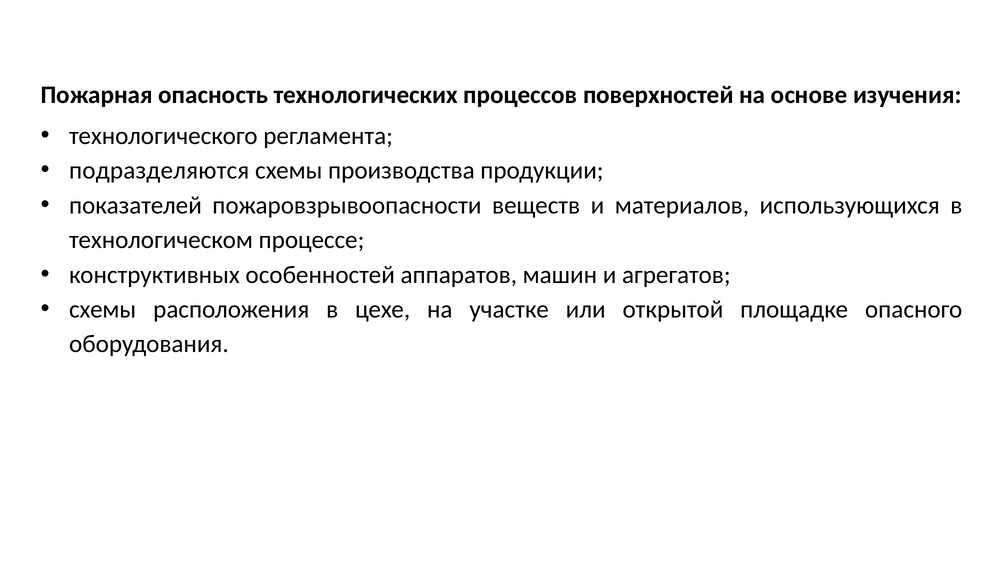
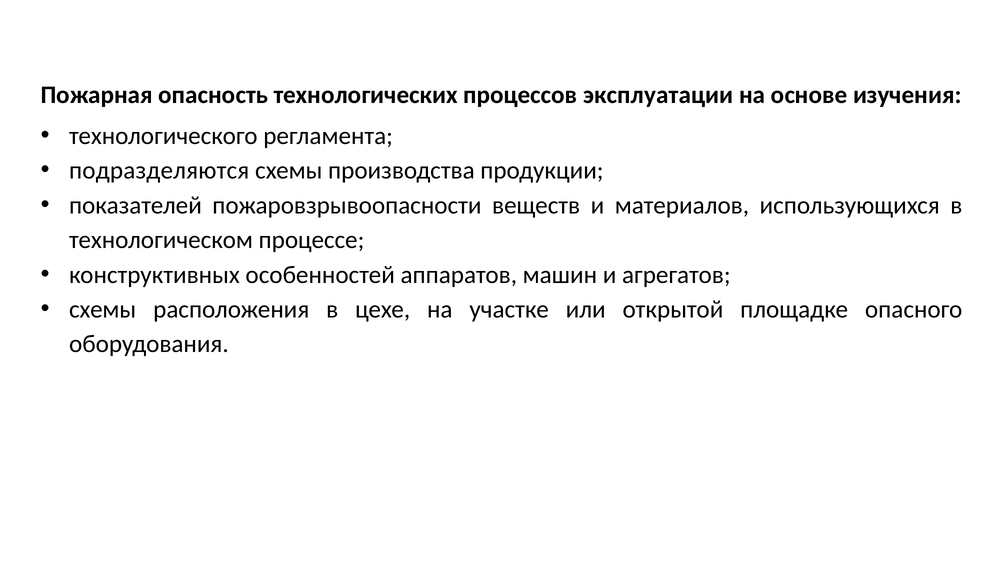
поверхностей: поверхностей -> эксплуатации (658, 95)
